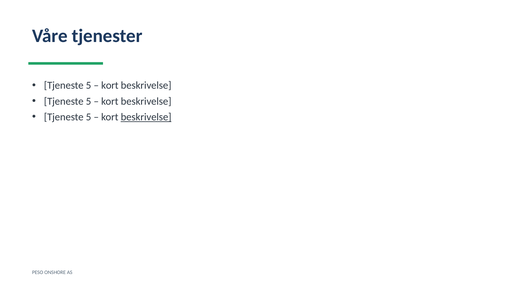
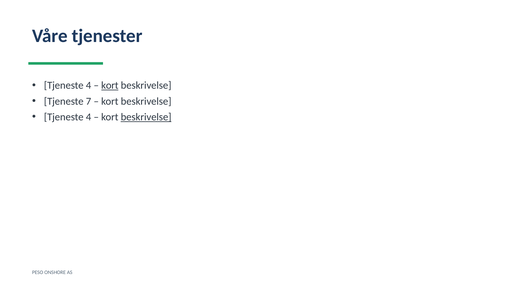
5: 5 -> 4 (89, 86)
kort underline: none -> present (110, 86)
5: 5 -> 7 (89, 101)
5: 5 -> 4 (89, 117)
